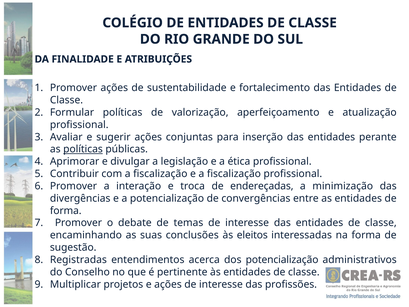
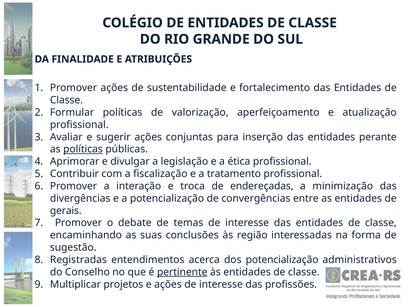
e a fiscalização: fiscalização -> tratamento (234, 174)
forma: forma -> gerais (66, 210)
eleitos: eleitos -> região (252, 235)
pertinente underline: none -> present (182, 272)
